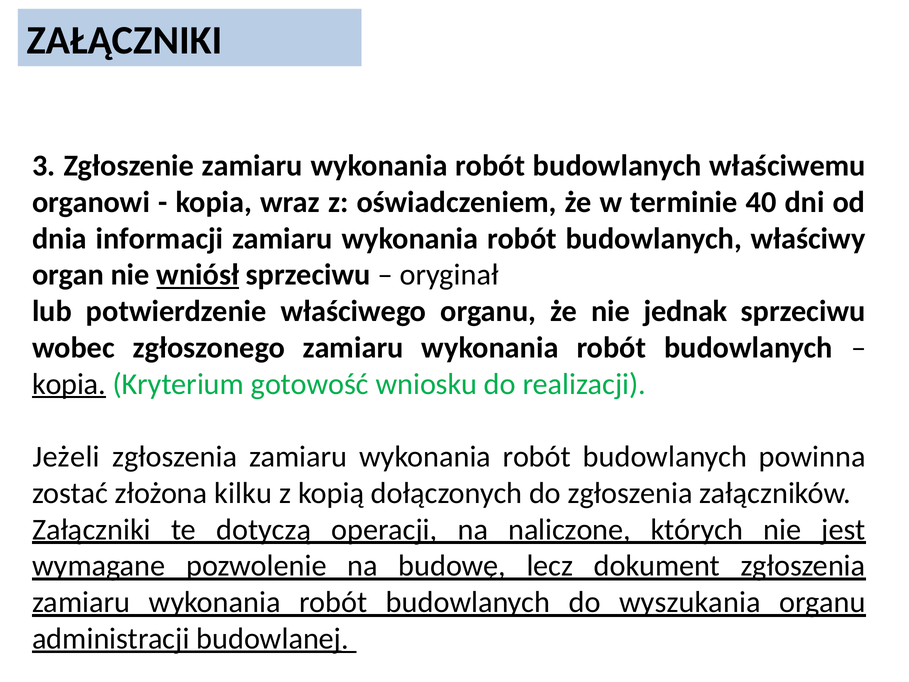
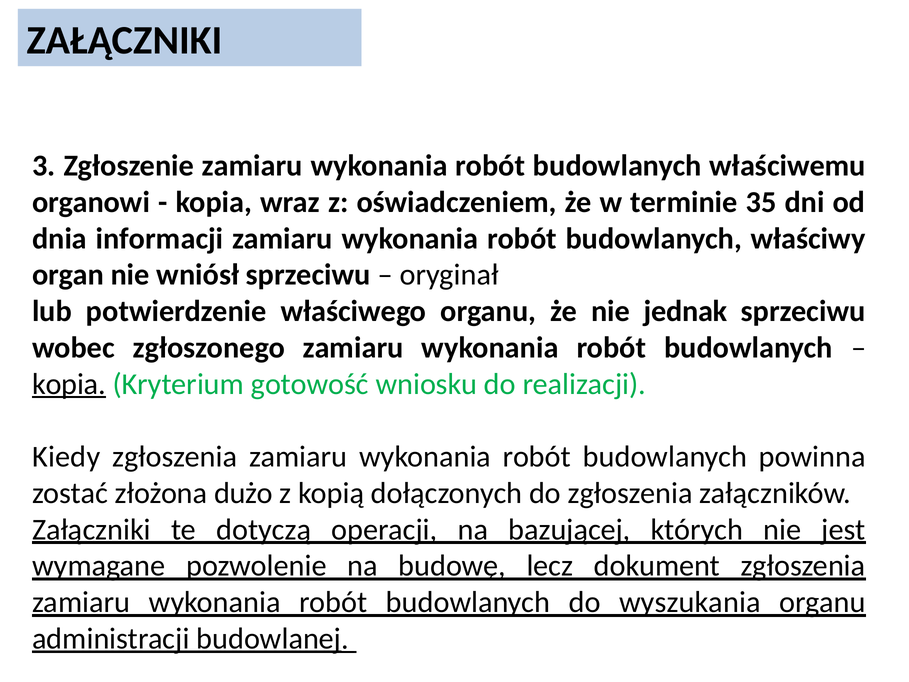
40: 40 -> 35 (761, 202)
wniósł underline: present -> none (198, 275)
Jeżeli: Jeżeli -> Kiedy (66, 457)
kilku: kilku -> dużo (244, 493)
naliczone: naliczone -> bazującej (569, 529)
